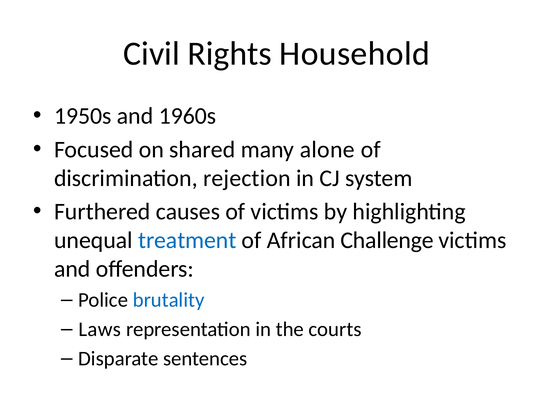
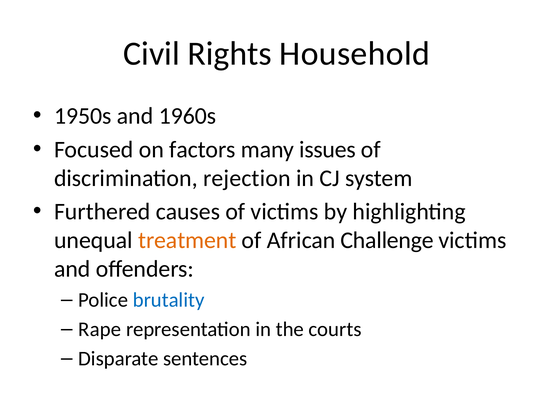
shared: shared -> factors (202, 149)
alone: alone -> issues (328, 149)
treatment colour: blue -> orange (187, 240)
Laws: Laws -> Rape (100, 329)
